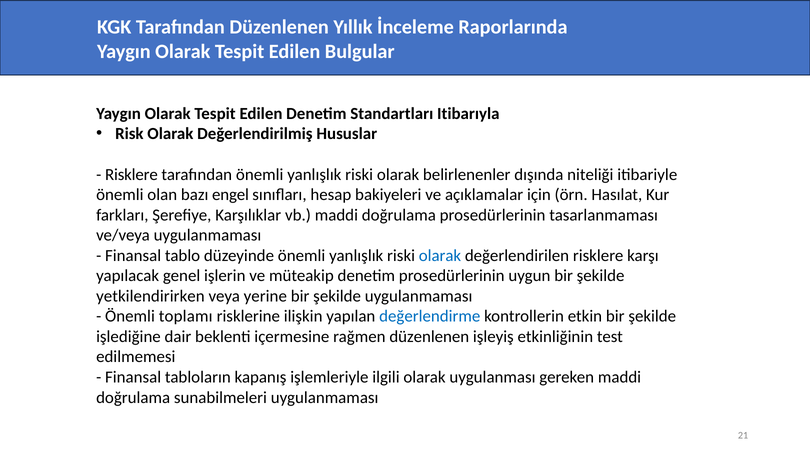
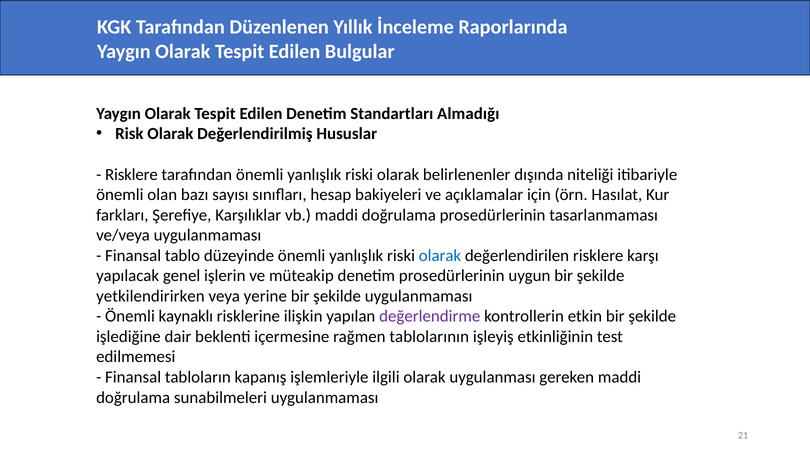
Itibarıyla: Itibarıyla -> Almadığı (468, 114)
engel: engel -> sayısı (230, 195)
toplamı: toplamı -> kaynaklı (186, 316)
değerlendirme colour: blue -> purple (430, 316)
rağmen düzenlenen: düzenlenen -> tablolarının (429, 336)
